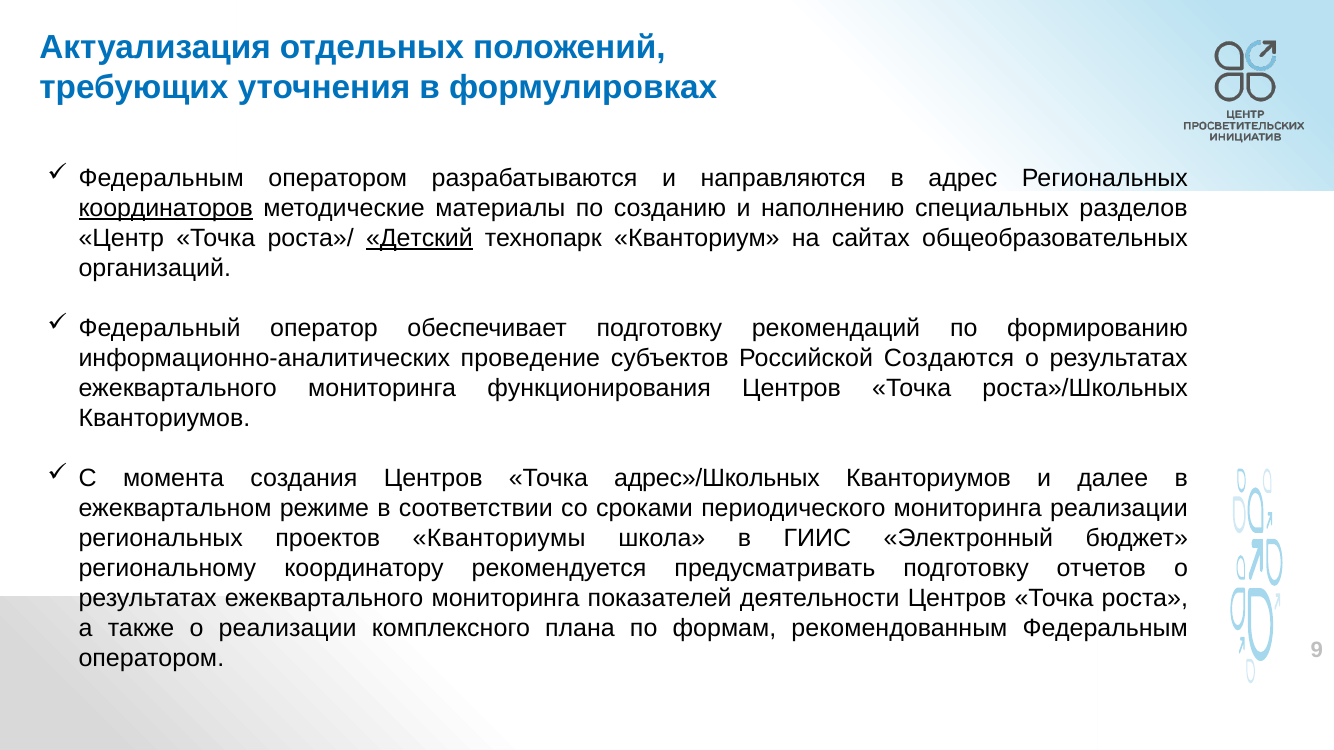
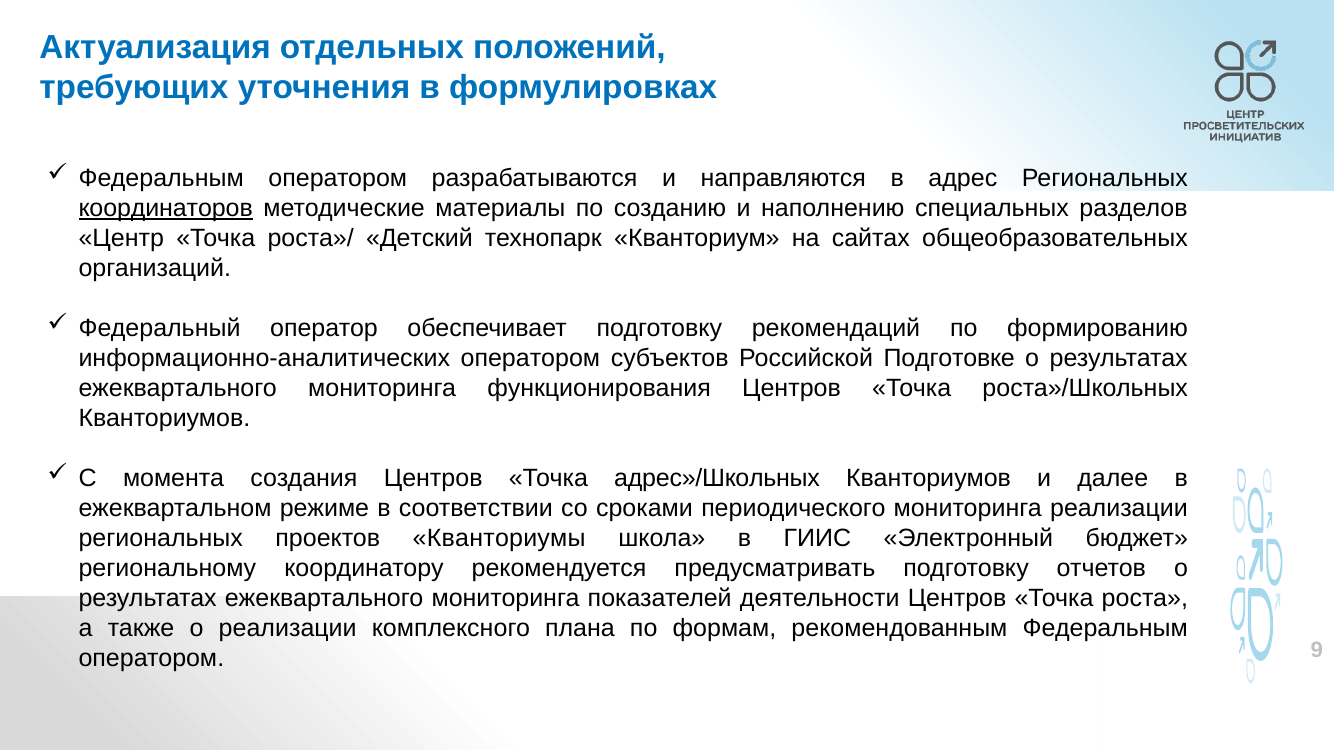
Детский underline: present -> none (419, 238)
информационно-аналитических проведение: проведение -> оператором (530, 358)
Создаются: Создаются -> Подготовке (949, 358)
